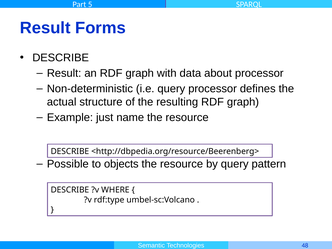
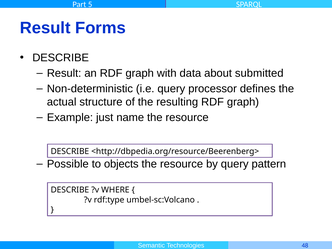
about processor: processor -> submitted (259, 73)
